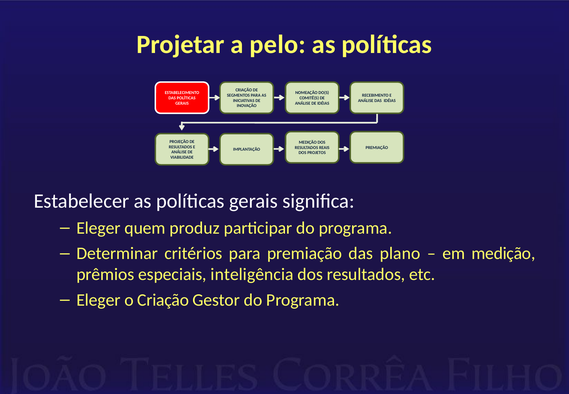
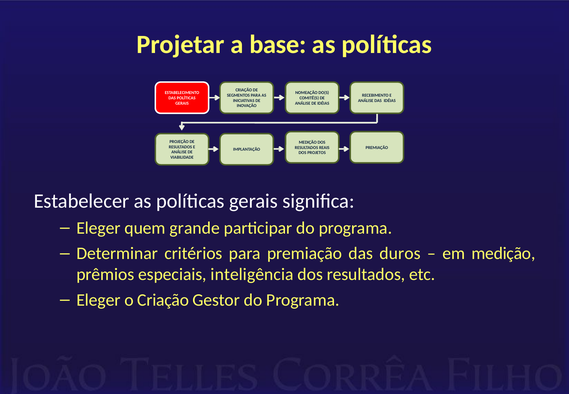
pelo: pelo -> base (278, 45)
produz: produz -> grande (195, 228)
plano: plano -> duros (400, 253)
